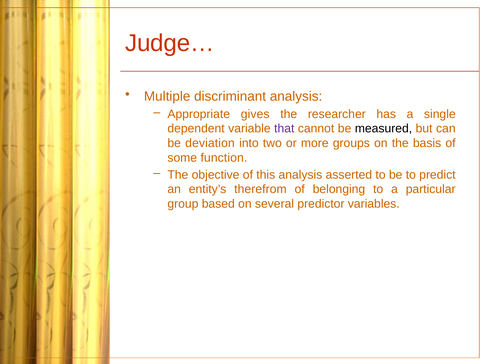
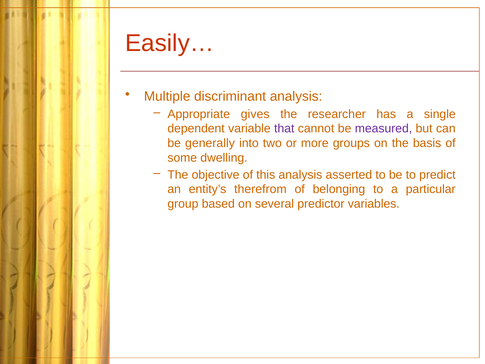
Judge…: Judge… -> Easily… (170, 43)
measured colour: black -> purple (384, 129)
deviation: deviation -> generally (210, 143)
function: function -> dwelling (224, 158)
